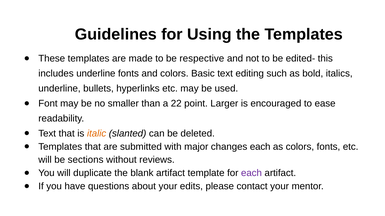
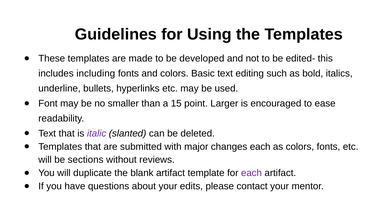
respective: respective -> developed (202, 59)
includes underline: underline -> including (96, 74)
22: 22 -> 15 (176, 104)
italic colour: orange -> purple (97, 134)
